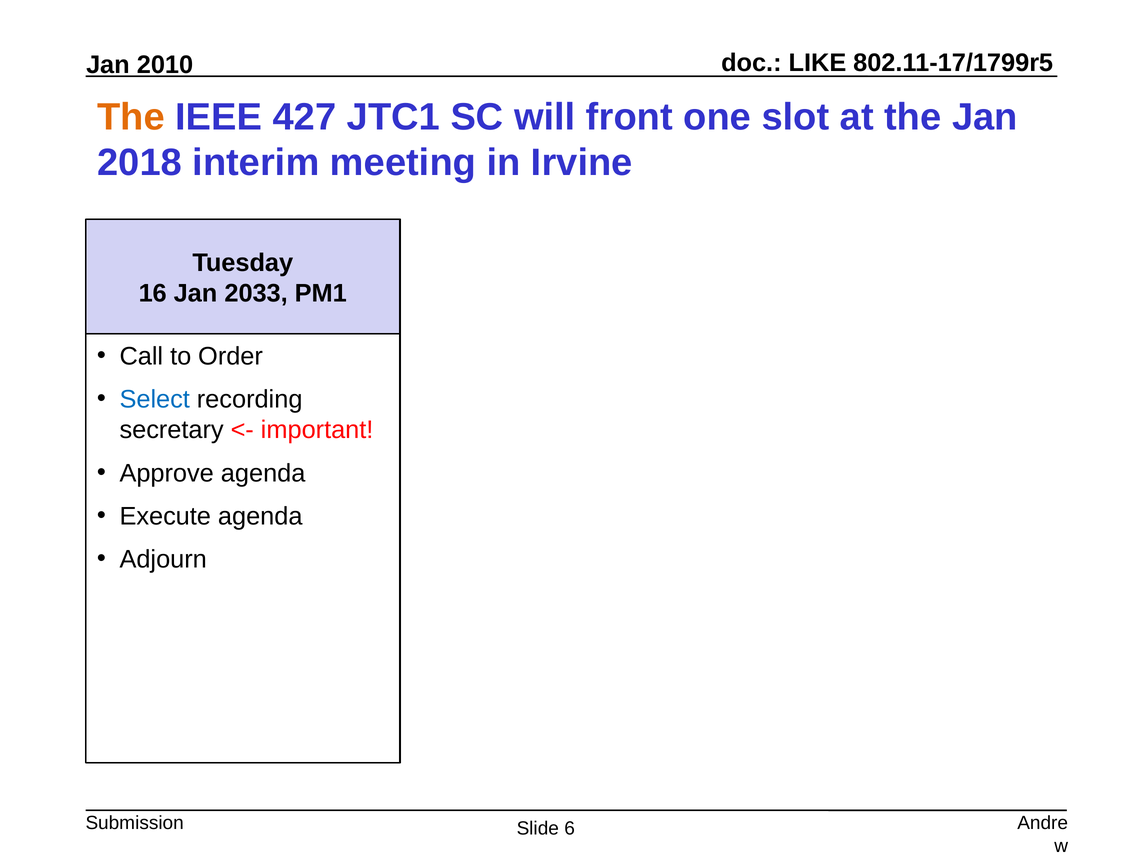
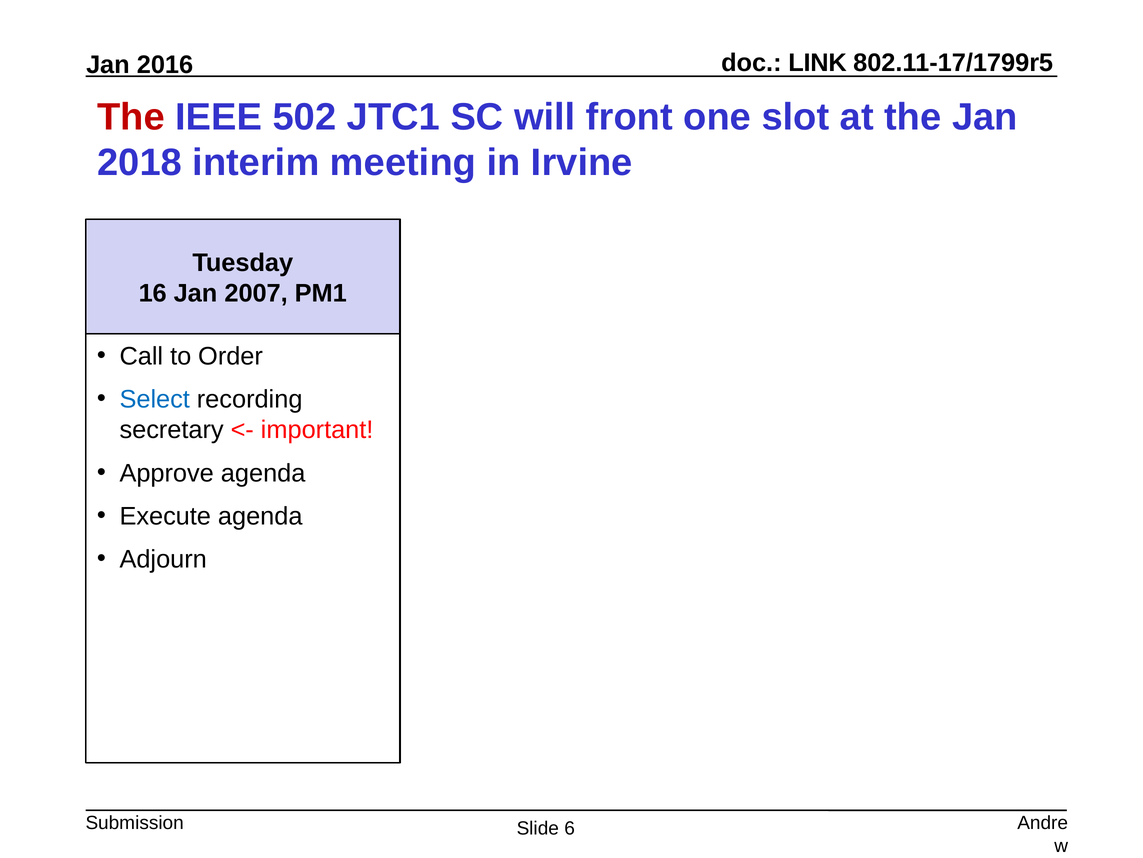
LIKE: LIKE -> LINK (818, 63)
2010: 2010 -> 2016 (165, 65)
The colour: orange -> red (131, 117)
427: 427 -> 502 (305, 117)
2033: 2033 -> 2007 (256, 293)
